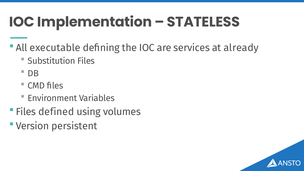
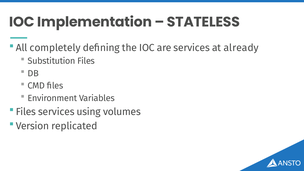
executable: executable -> completely (55, 48)
Files defined: defined -> services (56, 112)
persistent: persistent -> replicated (74, 126)
